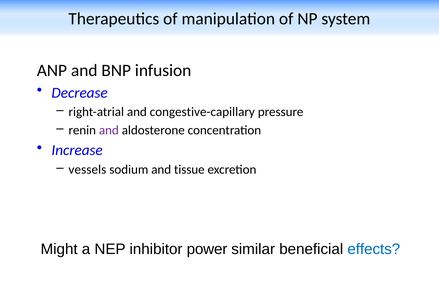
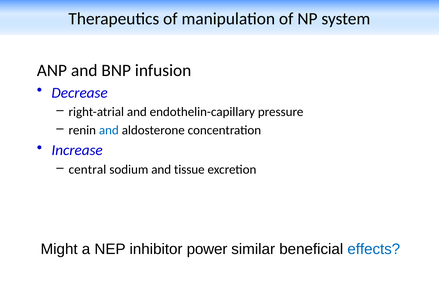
congestive-capillary: congestive-capillary -> endothelin-capillary (202, 112)
and colour: purple -> blue (109, 130)
vessels: vessels -> central (87, 170)
